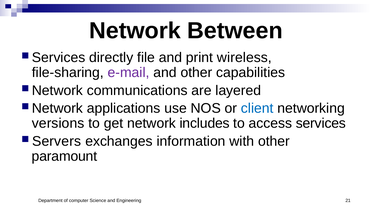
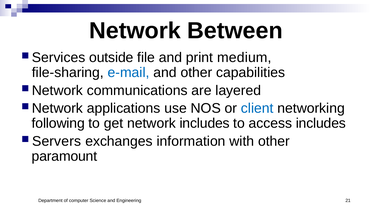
directly: directly -> outside (111, 58)
wireless: wireless -> medium (244, 58)
e-mail colour: purple -> blue (129, 73)
versions: versions -> following (58, 124)
access services: services -> includes (321, 124)
